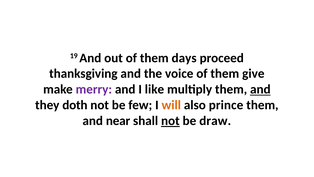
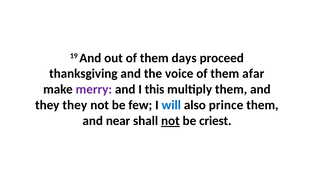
give: give -> afar (253, 74)
like: like -> this (155, 89)
and underline: present -> none (260, 89)
they doth: doth -> they (75, 105)
will colour: orange -> blue (171, 105)
draw: draw -> criest (215, 121)
